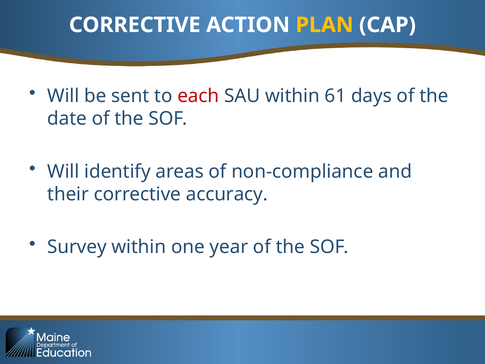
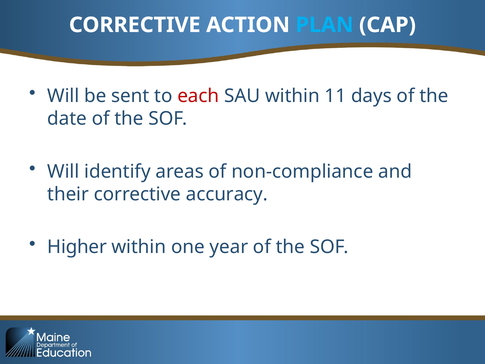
PLAN colour: yellow -> light blue (325, 25)
61: 61 -> 11 (335, 96)
Survey: Survey -> Higher (77, 247)
